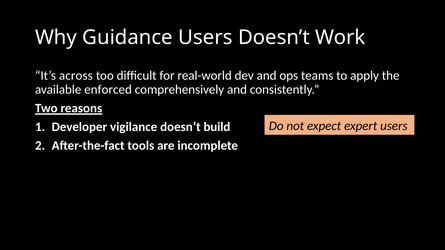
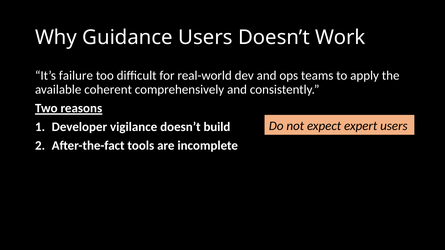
across: across -> failure (76, 76)
enforced: enforced -> coherent (108, 90)
